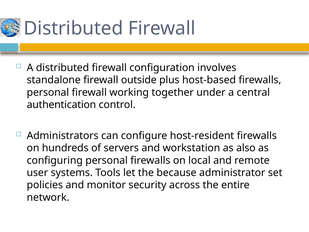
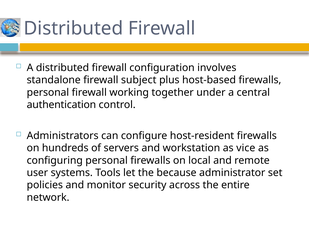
outside: outside -> subject (139, 80)
also: also -> vice (246, 148)
